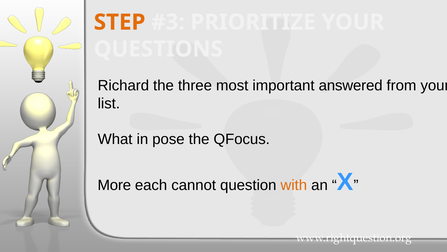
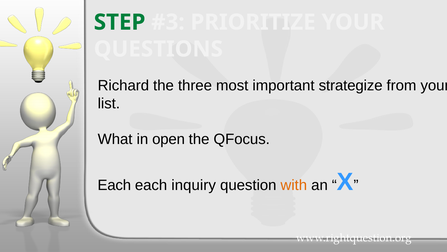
STEP colour: orange -> green (120, 22)
answered: answered -> strategize (351, 85)
pose: pose -> open (169, 139)
More: More -> Each (114, 185)
cannot: cannot -> inquiry (194, 185)
